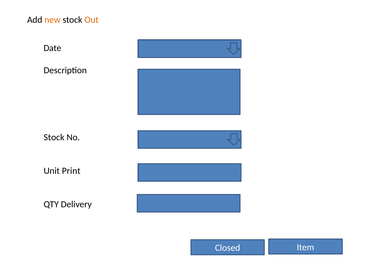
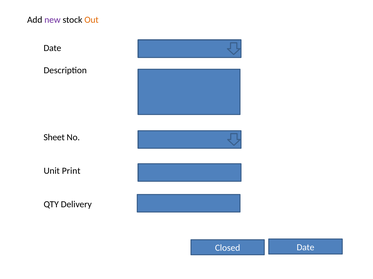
new colour: orange -> purple (52, 20)
Stock: Stock -> Sheet (54, 138)
Item: Item -> Date (305, 248)
